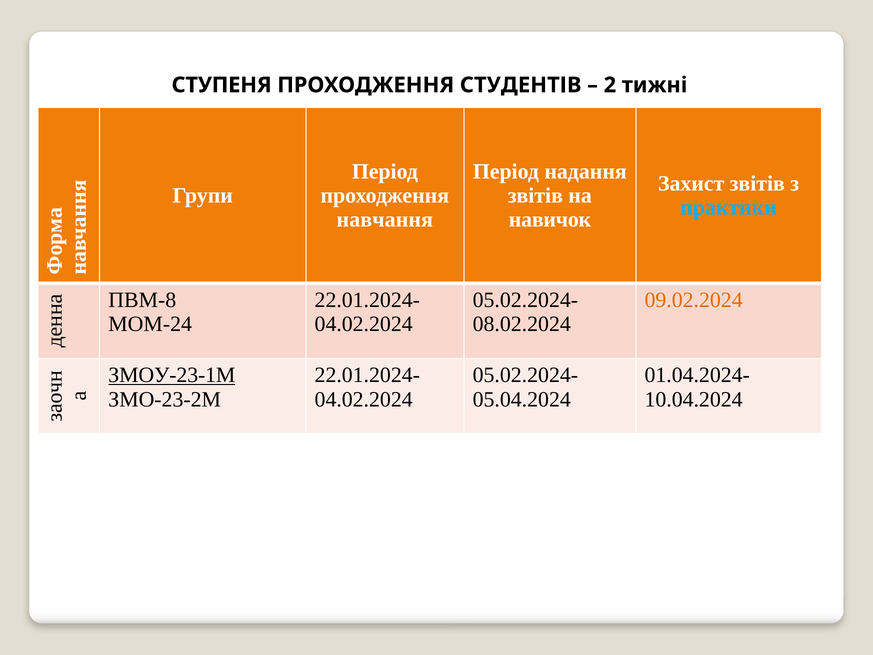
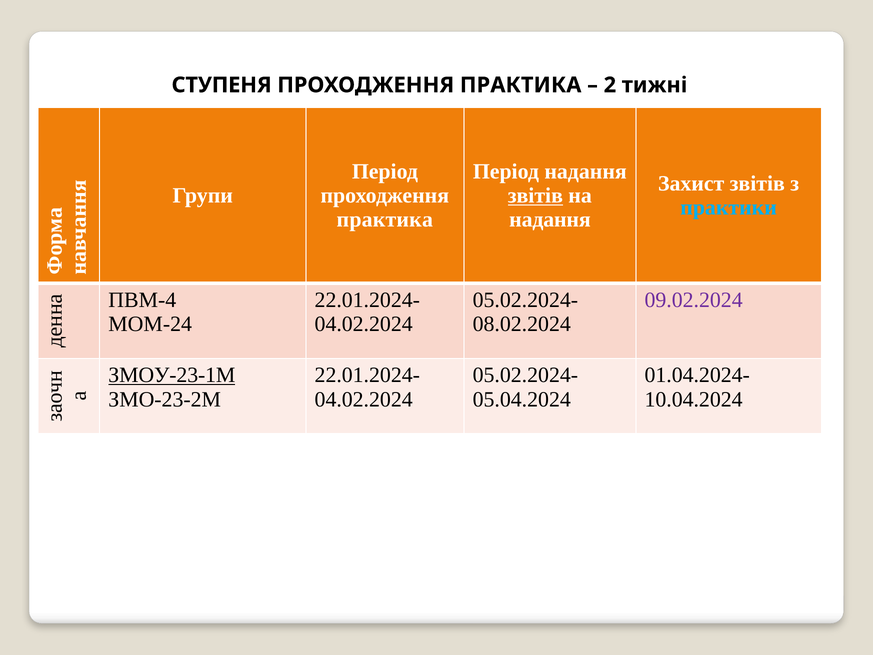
СТУДЕНТІВ: СТУДЕНТІВ -> ПРАКТИКА (521, 85)
звітів underline: none -> present (535, 195)
навчання: навчання -> практика (385, 220)
навичок: навичок -> надання (550, 220)
09.02.2024 colour: orange -> purple (694, 300)
ПВМ-8: ПВМ-8 -> ПВМ-4 (142, 300)
